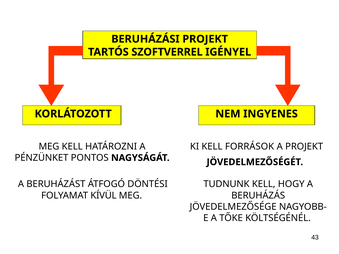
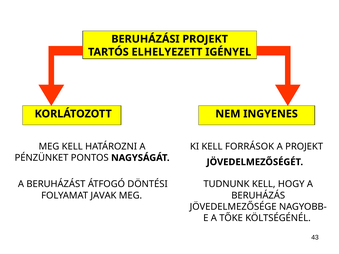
SZOFTVERREL: SZOFTVERREL -> ELHELYEZETT (167, 52)
KÍVÜL: KÍVÜL -> JAVAK (104, 196)
